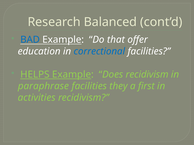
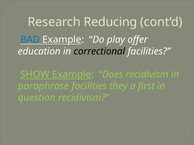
Balanced: Balanced -> Reducing (110, 22)
that: that -> play (116, 40)
correctional colour: blue -> black (99, 51)
HELPS: HELPS -> SHOW (35, 75)
activities: activities -> question (37, 98)
